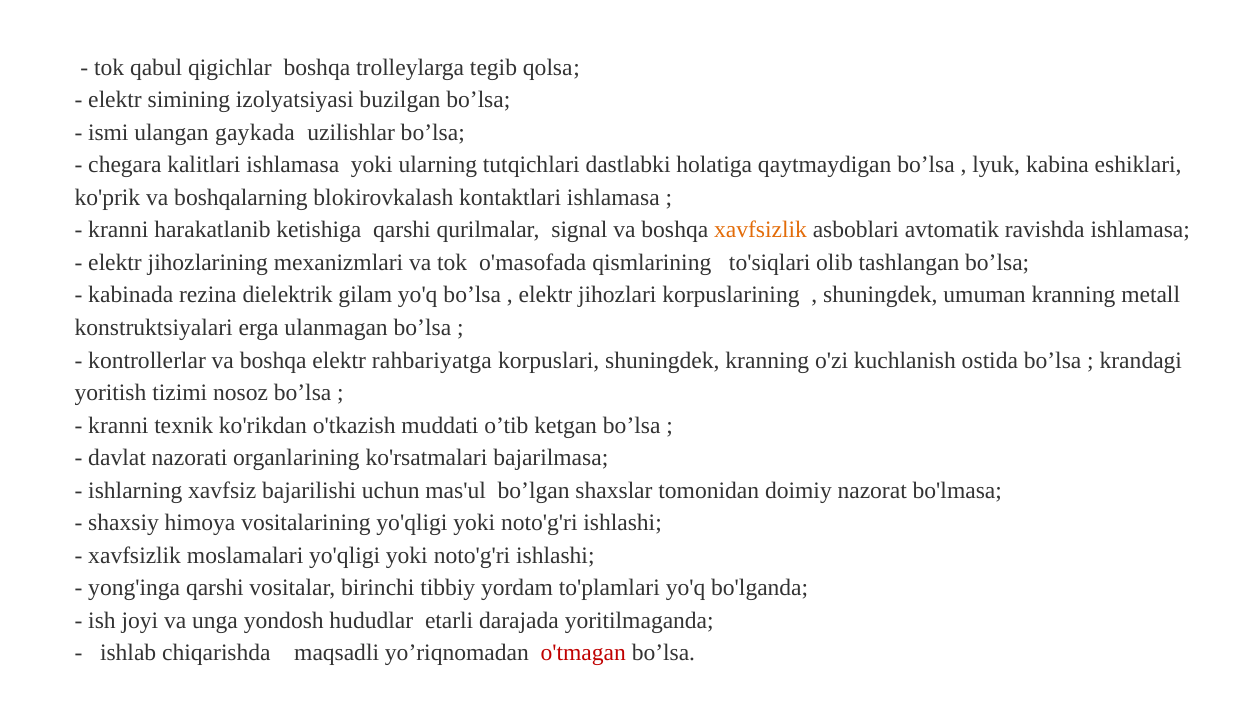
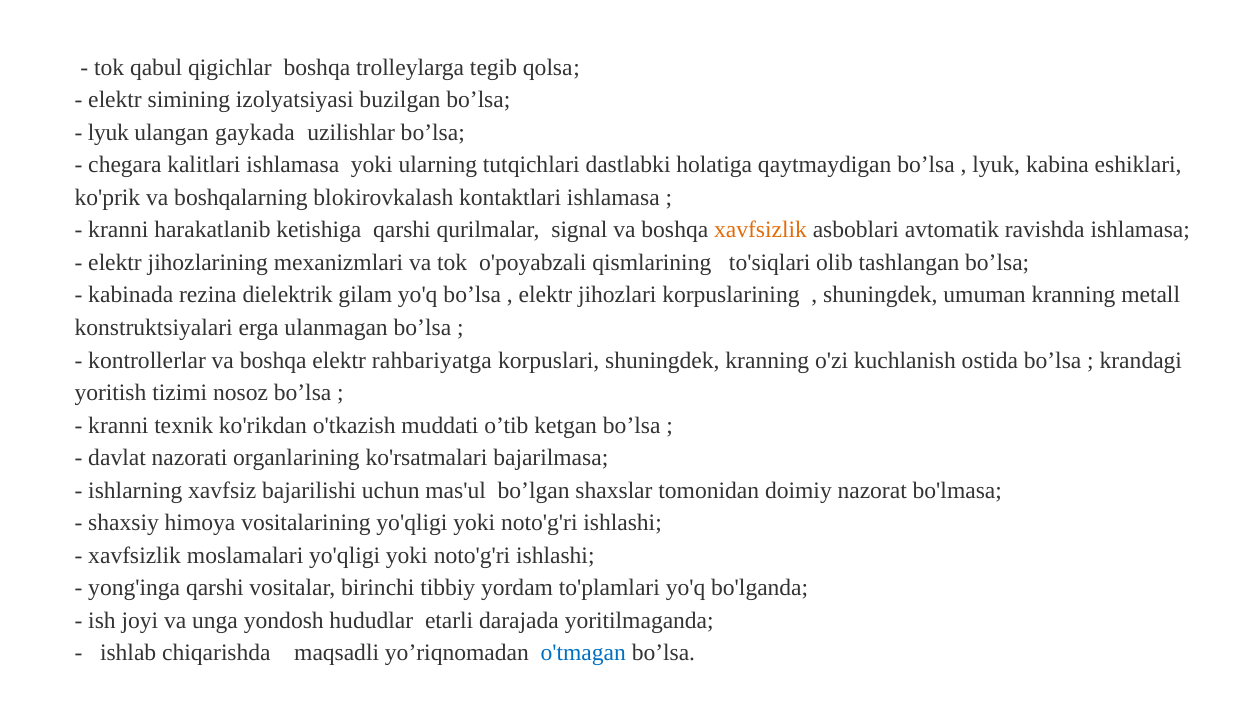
ismi: ismi -> lyuk (108, 133)
o'masofada: o'masofada -> o'poyabzali (533, 263)
o'tmagan colour: red -> blue (583, 653)
